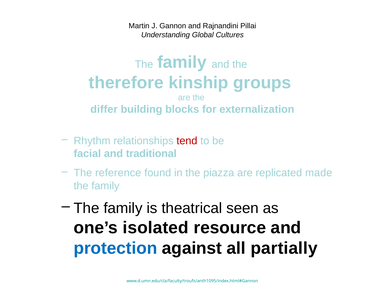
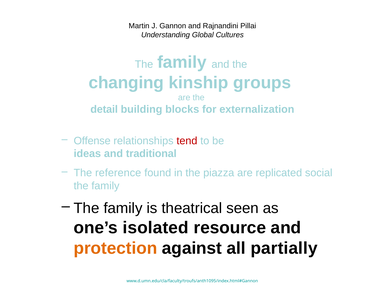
therefore: therefore -> changing (126, 83)
differ: differ -> detail (104, 109)
Rhythm: Rhythm -> Offense (92, 141)
facial: facial -> ideas (87, 154)
made: made -> social (319, 173)
protection colour: blue -> orange (115, 248)
